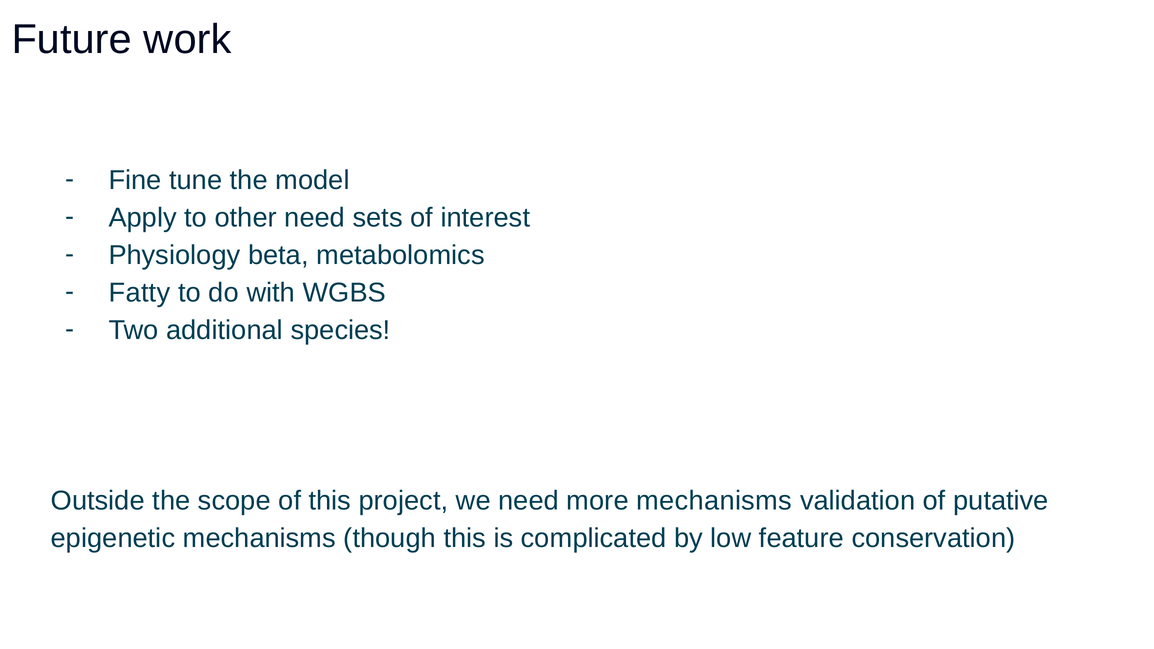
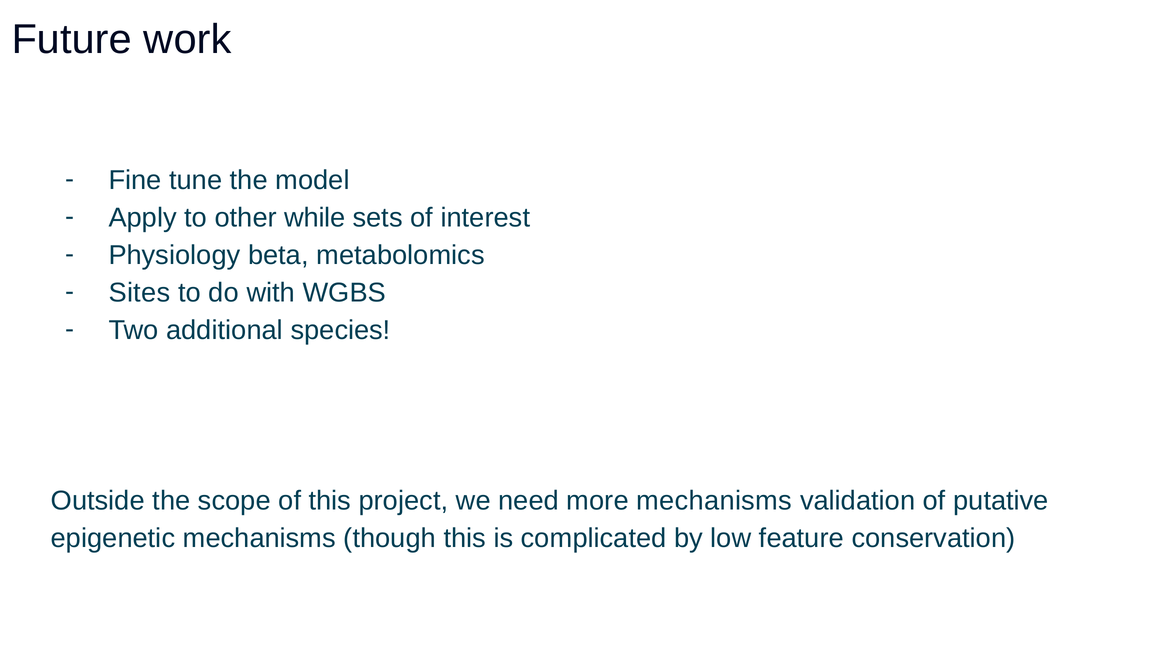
other need: need -> while (315, 218)
Fatty: Fatty -> Sites (139, 293)
